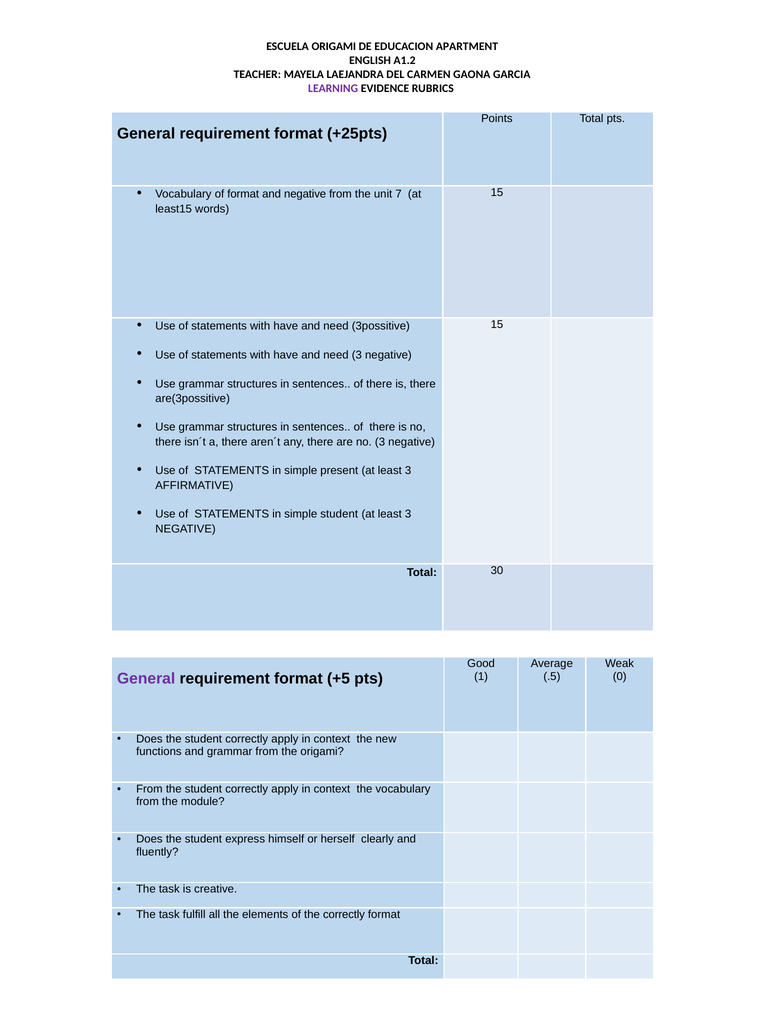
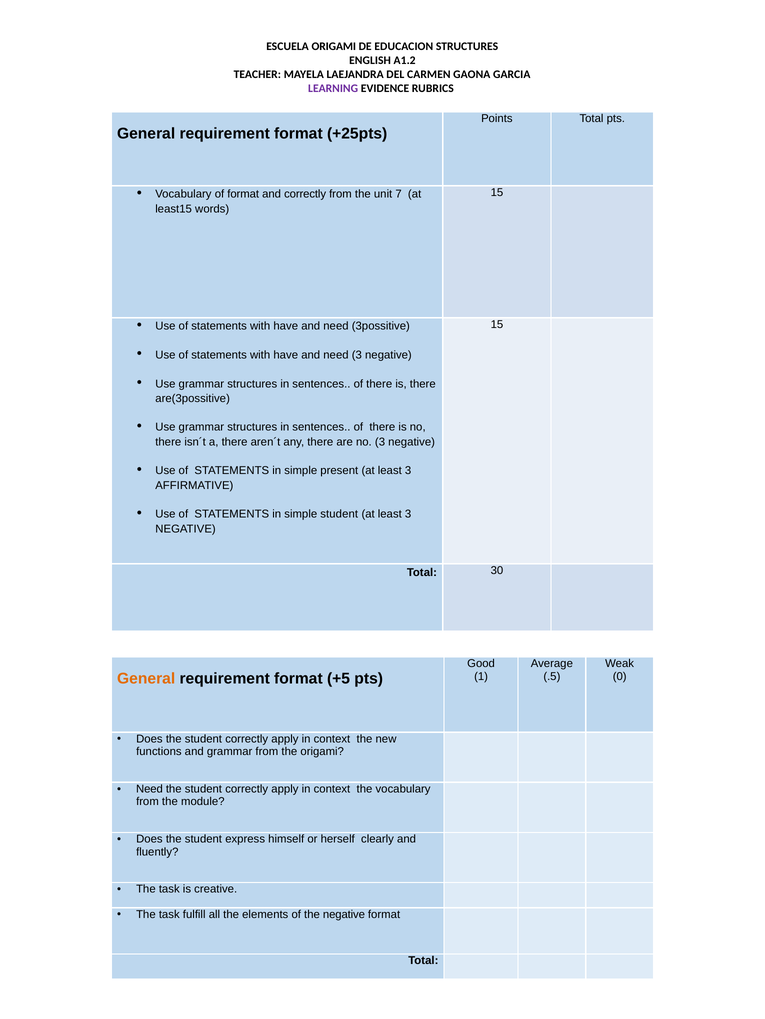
EDUCACION APARTMENT: APARTMENT -> STRUCTURES (467, 47)
and negative: negative -> correctly (305, 194)
General colour: purple -> orange (146, 679)
From: From -> Need (149, 790)
the correctly: correctly -> negative (344, 915)
